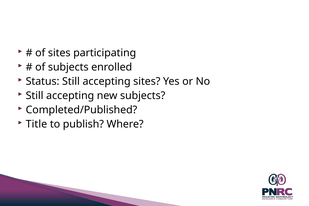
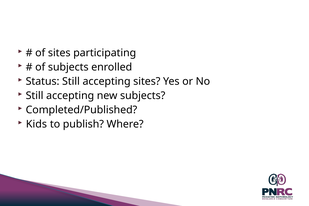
Title: Title -> Kids (36, 124)
